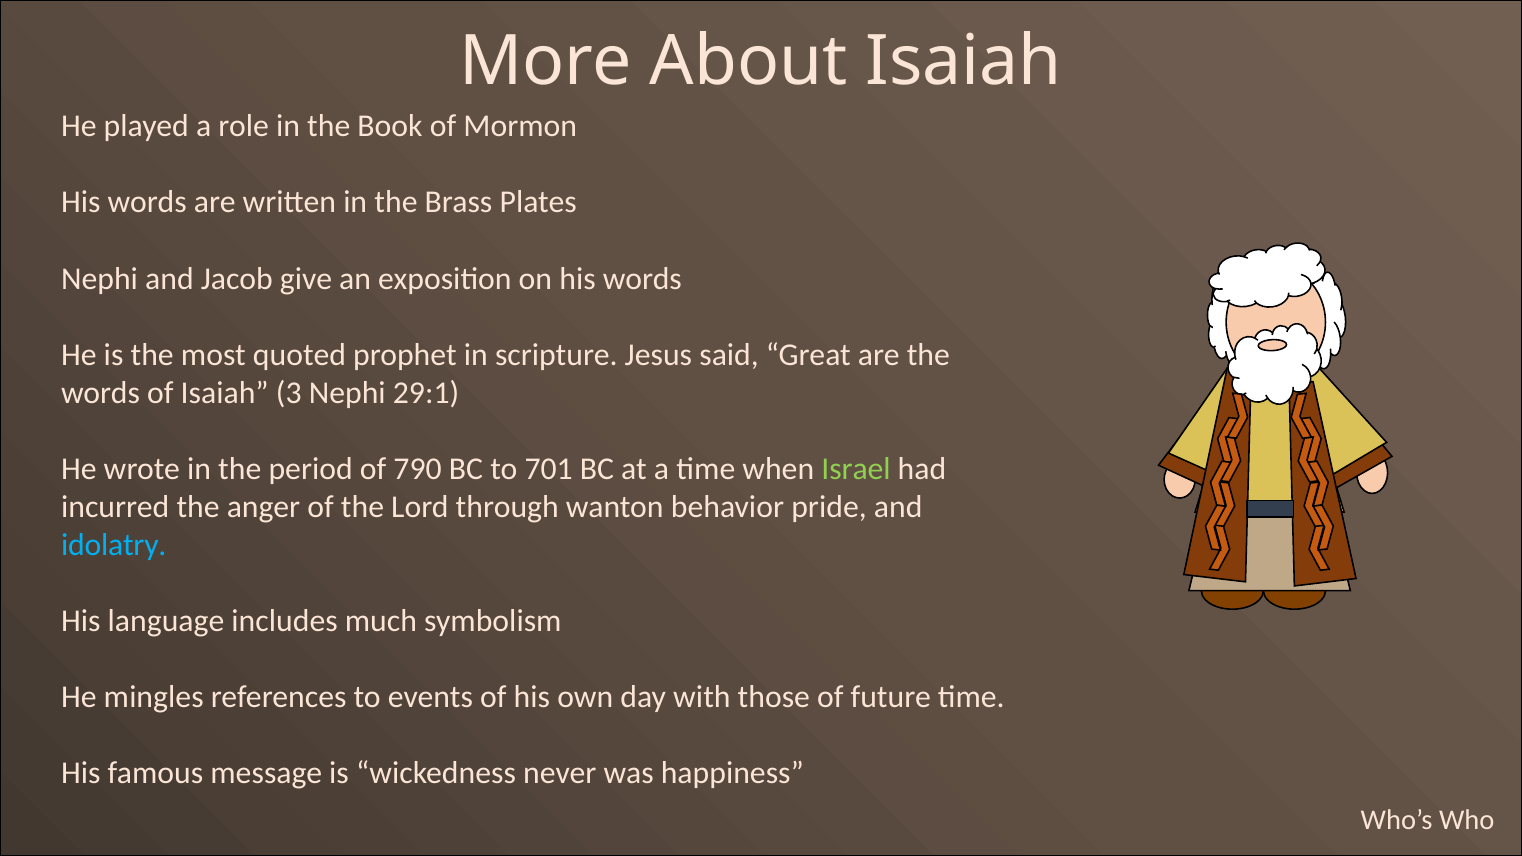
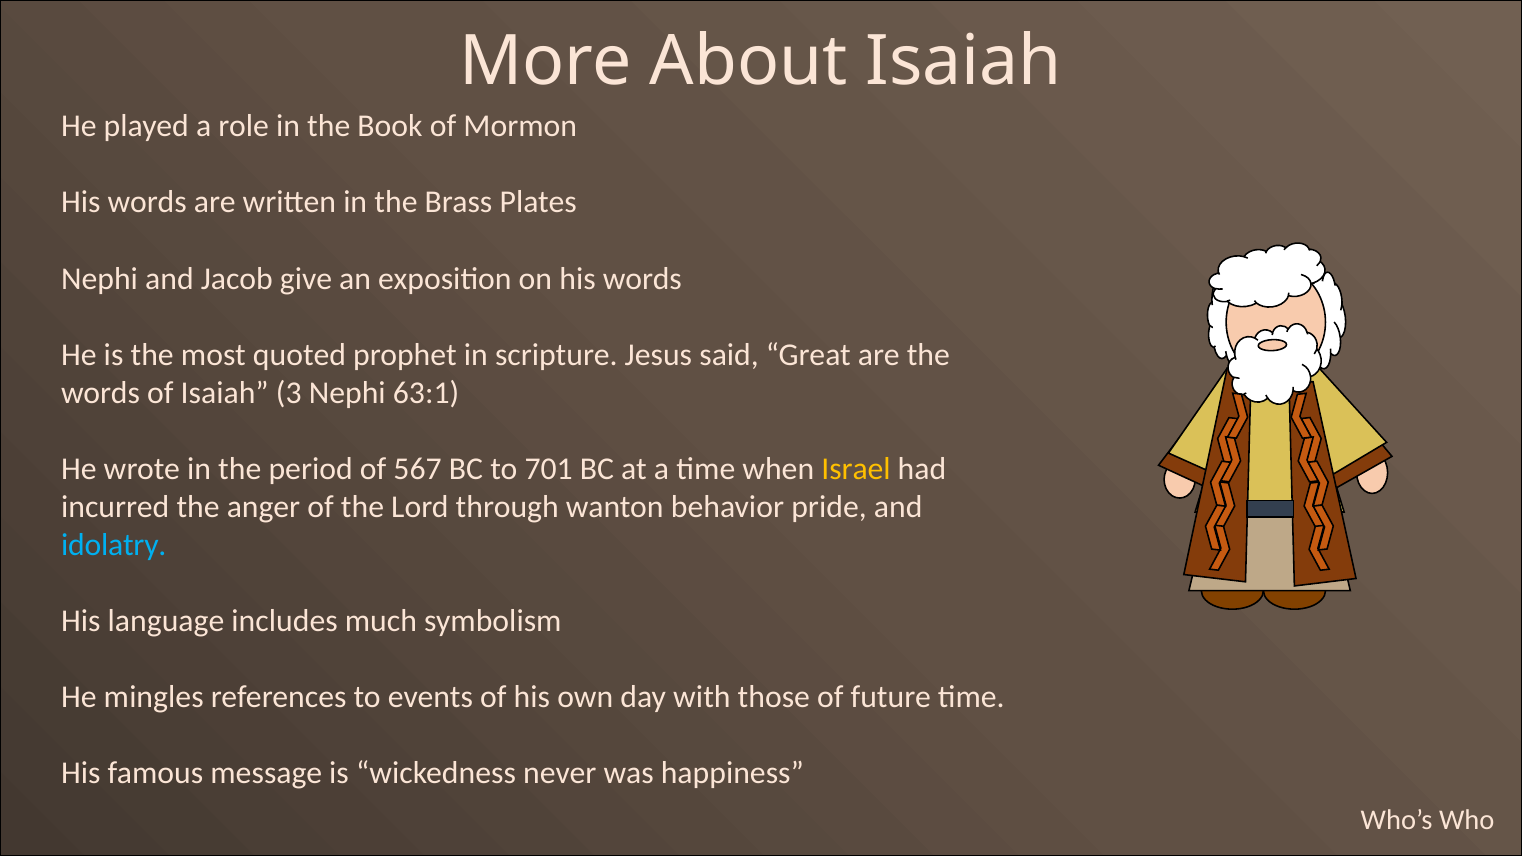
29:1: 29:1 -> 63:1 (426, 393)
790: 790 -> 567 (418, 469)
Israel colour: light green -> yellow (856, 469)
